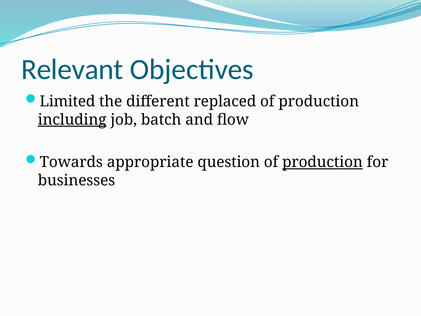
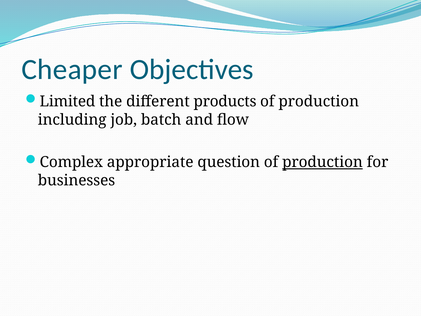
Relevant: Relevant -> Cheaper (72, 70)
replaced: replaced -> products (225, 101)
including underline: present -> none (72, 120)
Towards: Towards -> Complex (71, 162)
